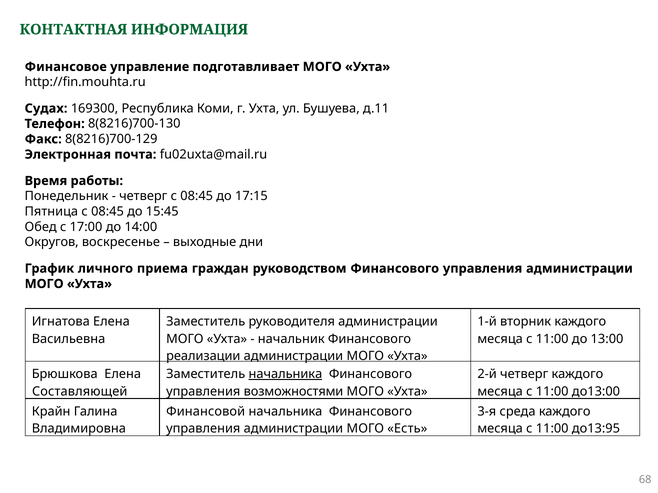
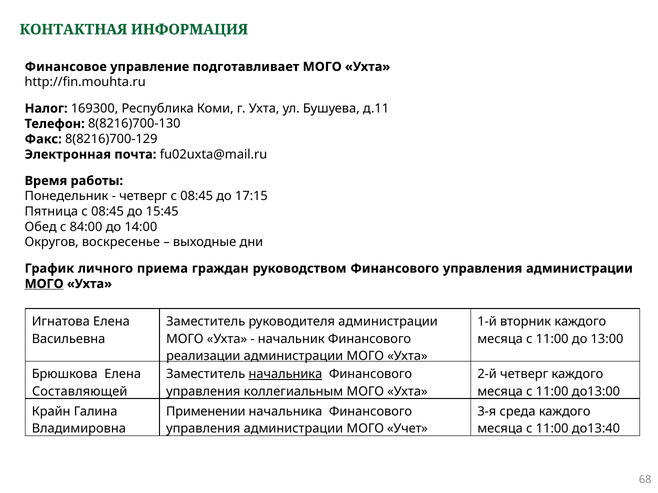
Судах: Судах -> Налог (46, 109)
17:00: 17:00 -> 84:00 (86, 227)
МОГО underline: none -> present (44, 284)
возможностями: возможностями -> коллегиальным (293, 392)
Финансовой: Финансовой -> Применении (206, 412)
Есть: Есть -> Учет (407, 429)
до13:95: до13:95 -> до13:40 (596, 429)
